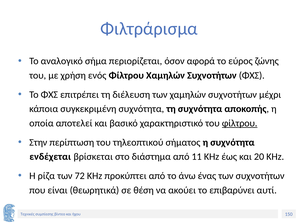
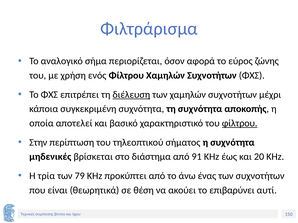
διέλευση underline: none -> present (131, 95)
ενδέχεται: ενδέχεται -> μηδενικές (50, 157)
11: 11 -> 91 (197, 157)
ρίζα: ρίζα -> τρία (46, 176)
72: 72 -> 79 (80, 176)
